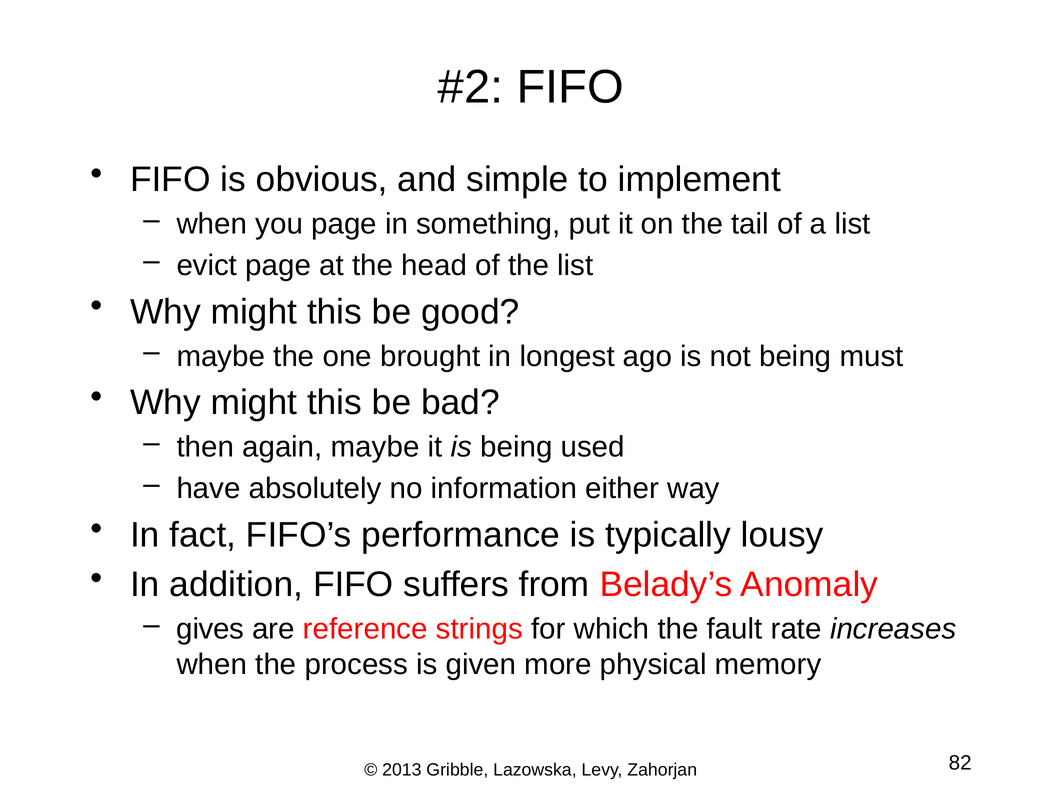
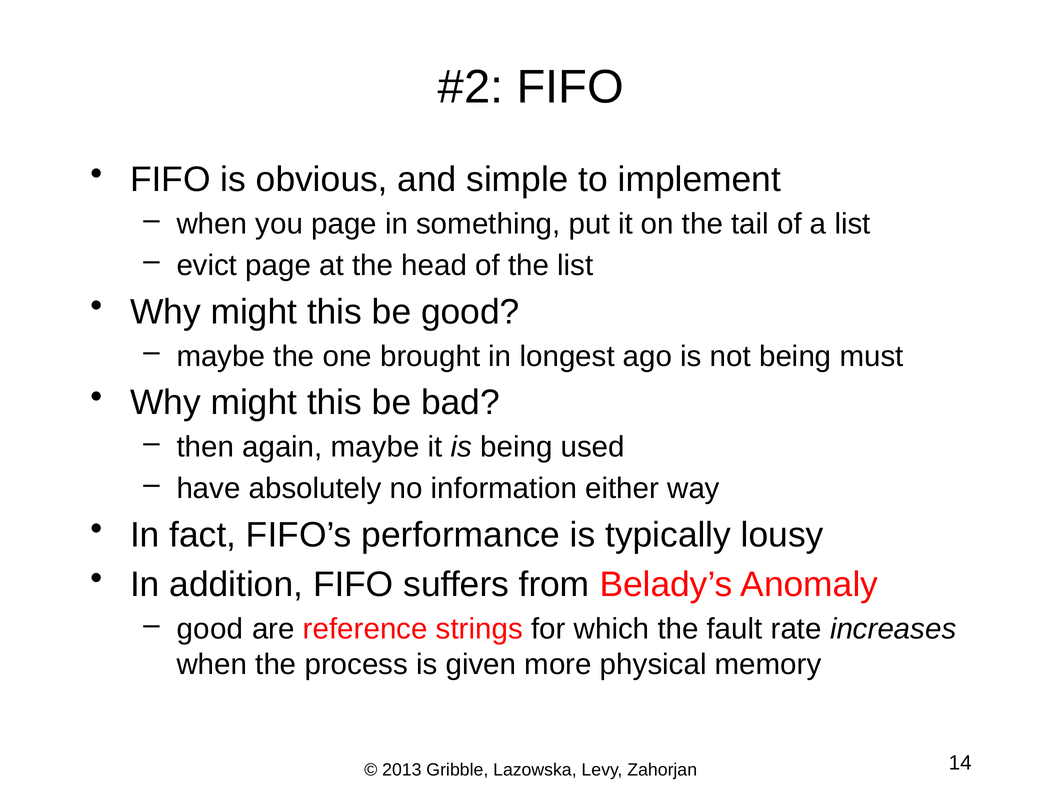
gives: gives -> good (210, 629)
82: 82 -> 14 (960, 763)
